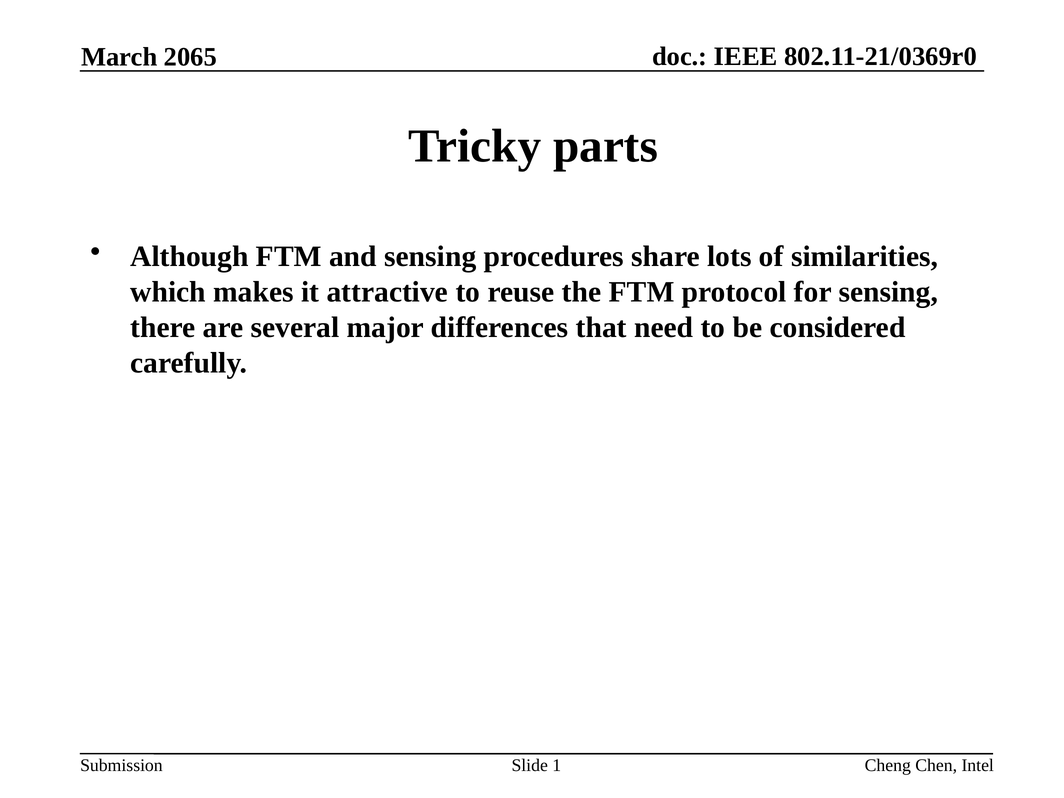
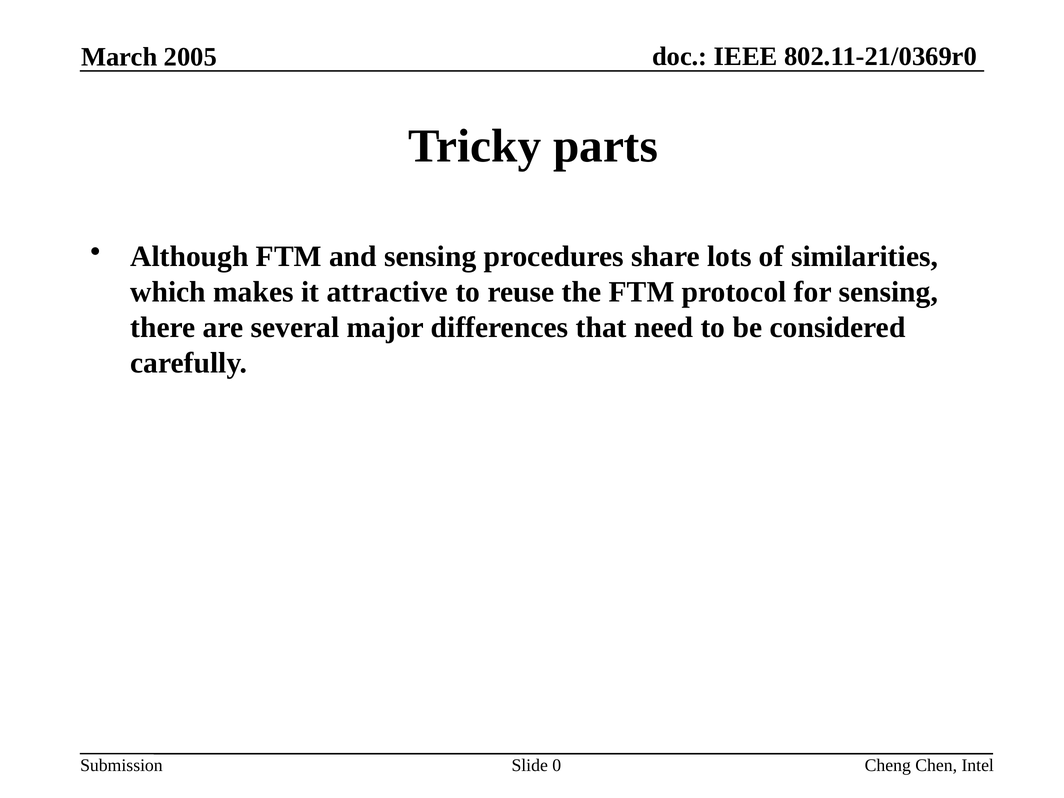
2065: 2065 -> 2005 (190, 57)
1: 1 -> 0 (557, 765)
